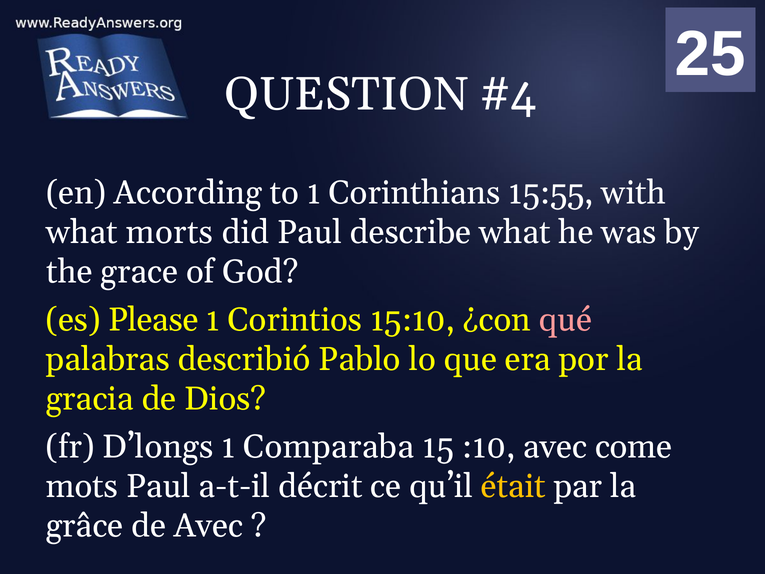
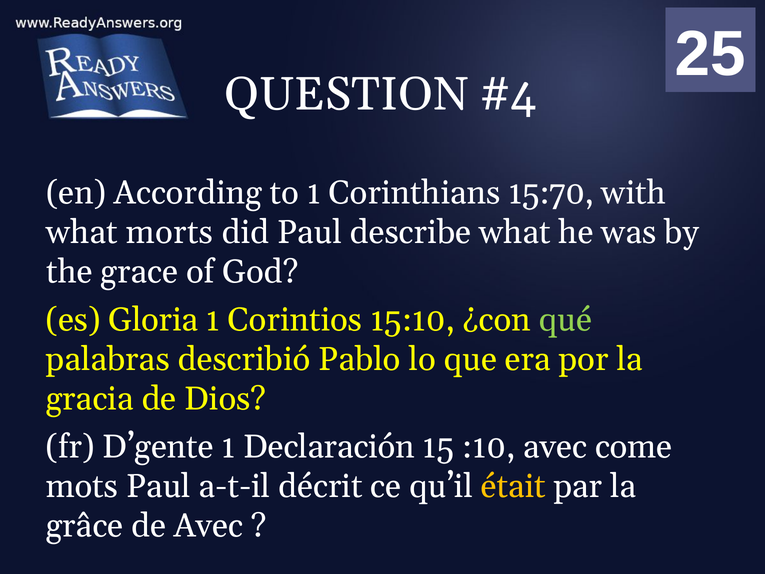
15:55: 15:55 -> 15:70 (551, 193)
Please: Please -> Gloria (153, 320)
qué colour: pink -> light green (565, 320)
D’longs: D’longs -> D’gente (158, 447)
Comparaba: Comparaba -> Declaración (329, 447)
